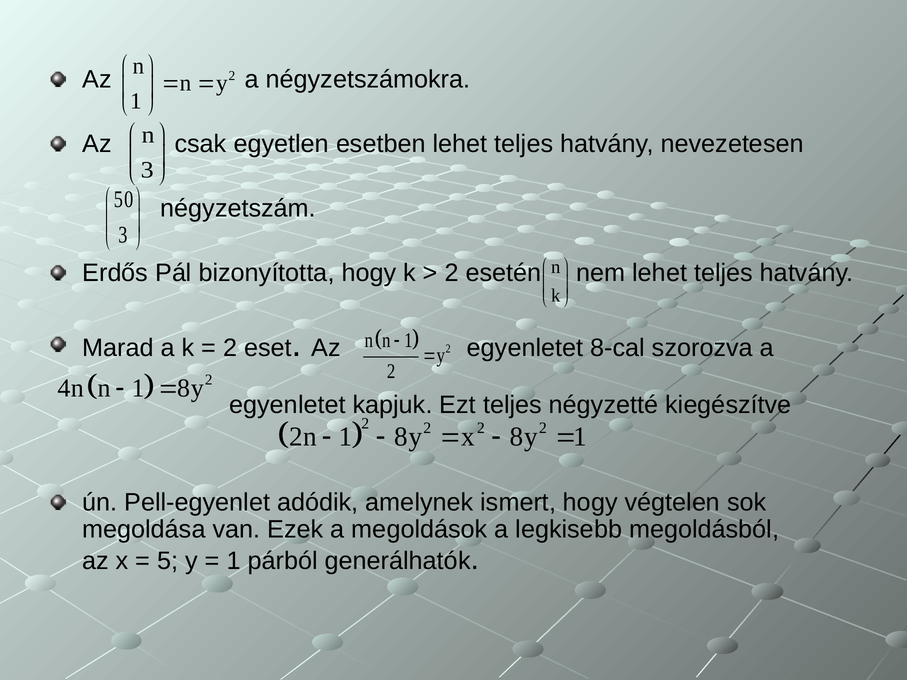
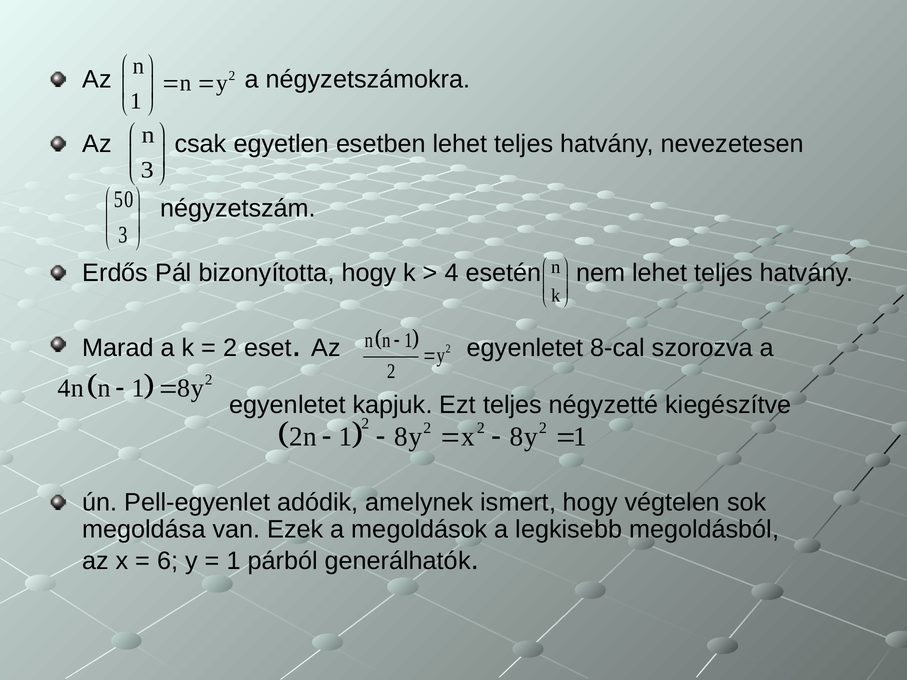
2: 2 -> 4 (452, 273)
5: 5 -> 6 (168, 561)
